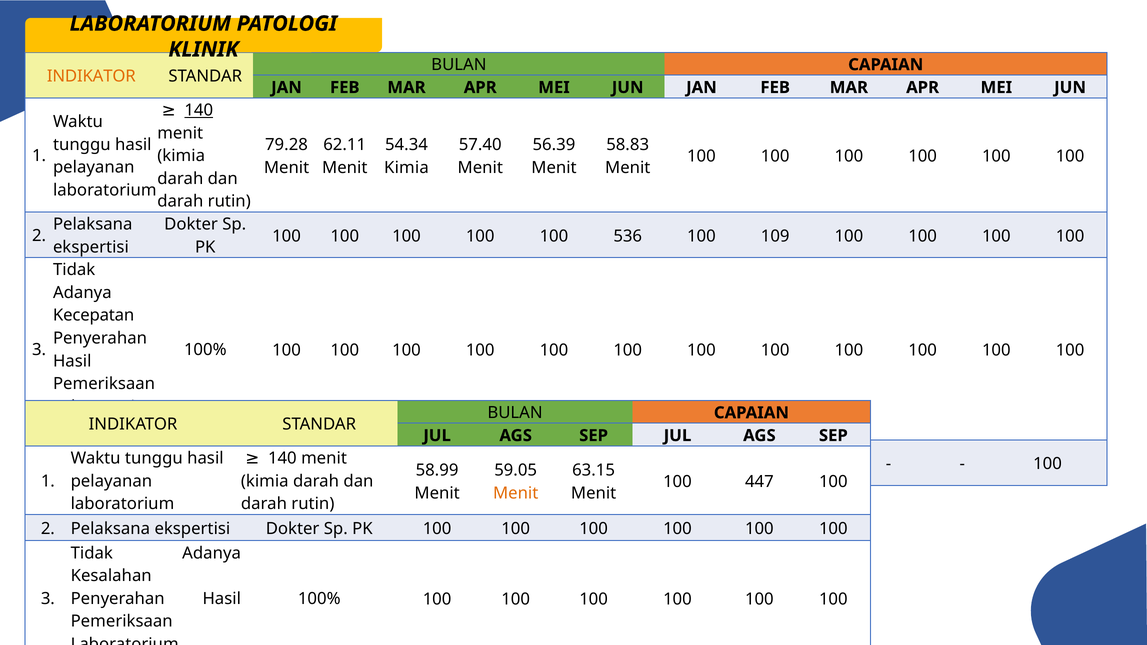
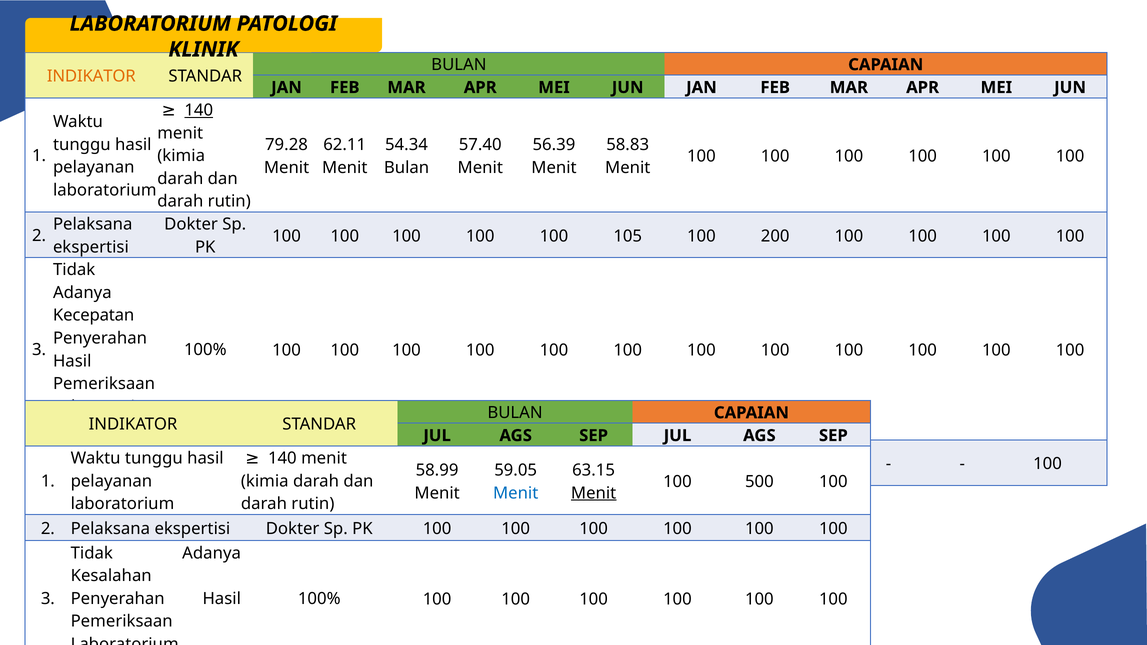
Kimia: Kimia -> Bulan (407, 168)
536: 536 -> 105 (628, 236)
109: 109 -> 200 (775, 236)
447: 447 -> 500 (759, 482)
Menit colour: orange -> blue (516, 493)
Menit underline: none -> present (594, 493)
